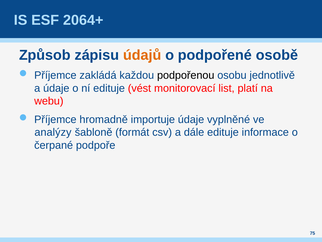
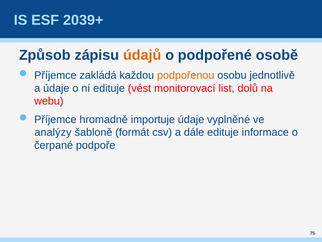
2064+: 2064+ -> 2039+ (83, 20)
podpořenou colour: black -> orange (186, 75)
platí: platí -> dolů (248, 88)
